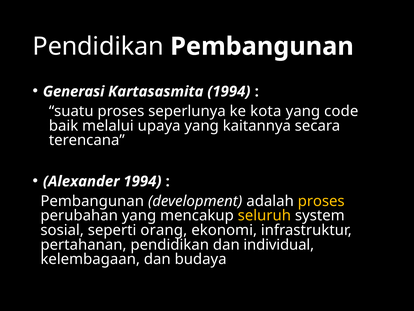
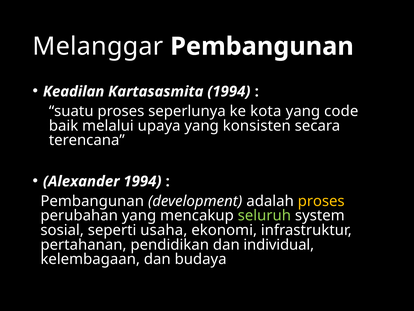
Pendidikan: Pendidikan -> Melanggar (98, 46)
Generasi: Generasi -> Keadilan (74, 91)
kaitannya: kaitannya -> konsisten (257, 126)
seluruh colour: yellow -> light green (264, 215)
orang: orang -> usaha (164, 230)
